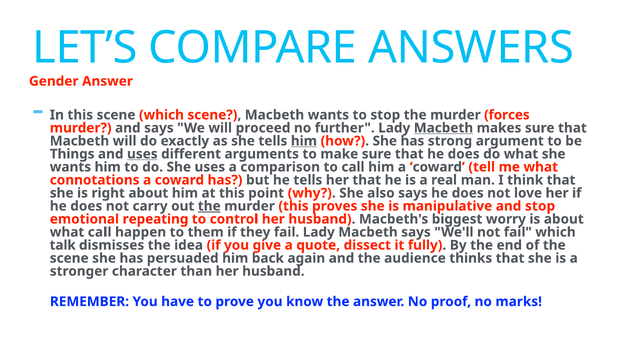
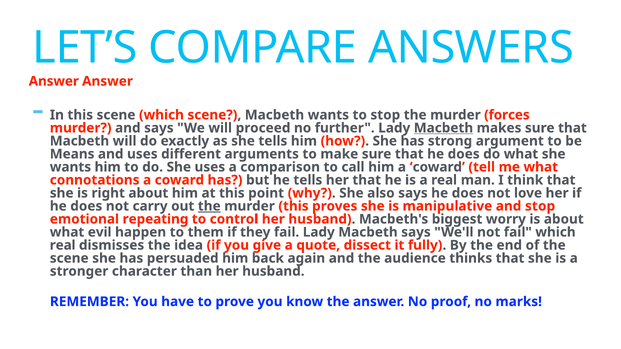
Gender: Gender -> Answer (54, 81)
him underline: present -> none (304, 141)
Things: Things -> Means (72, 154)
uses underline: present -> none (142, 154)
what call: call -> evil (100, 232)
talk: talk -> real (63, 245)
